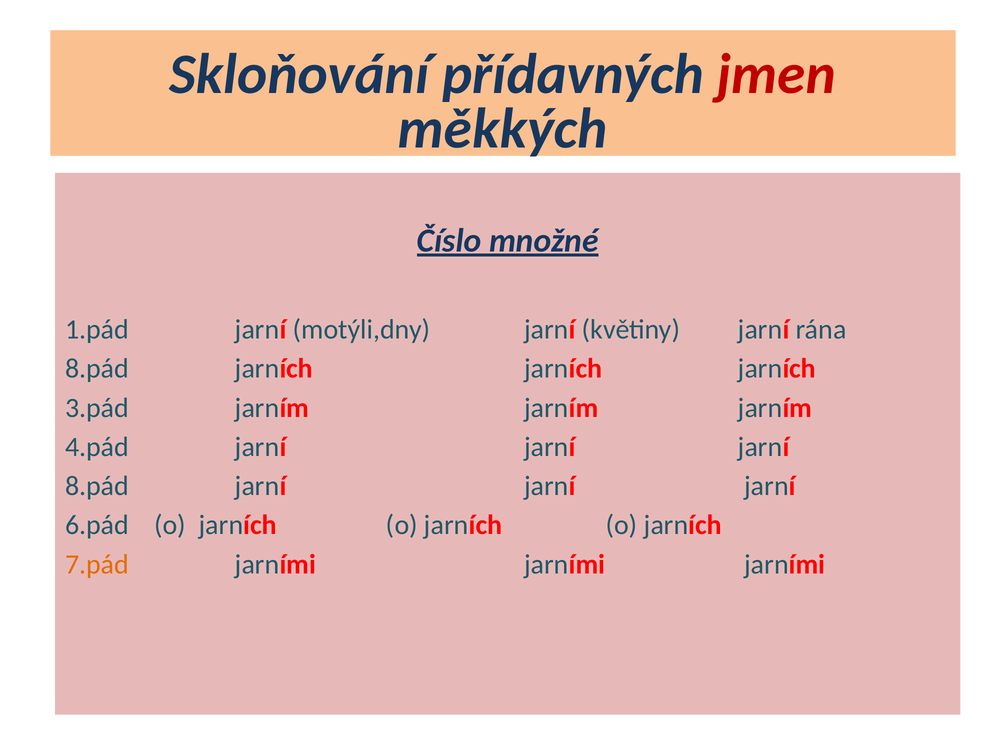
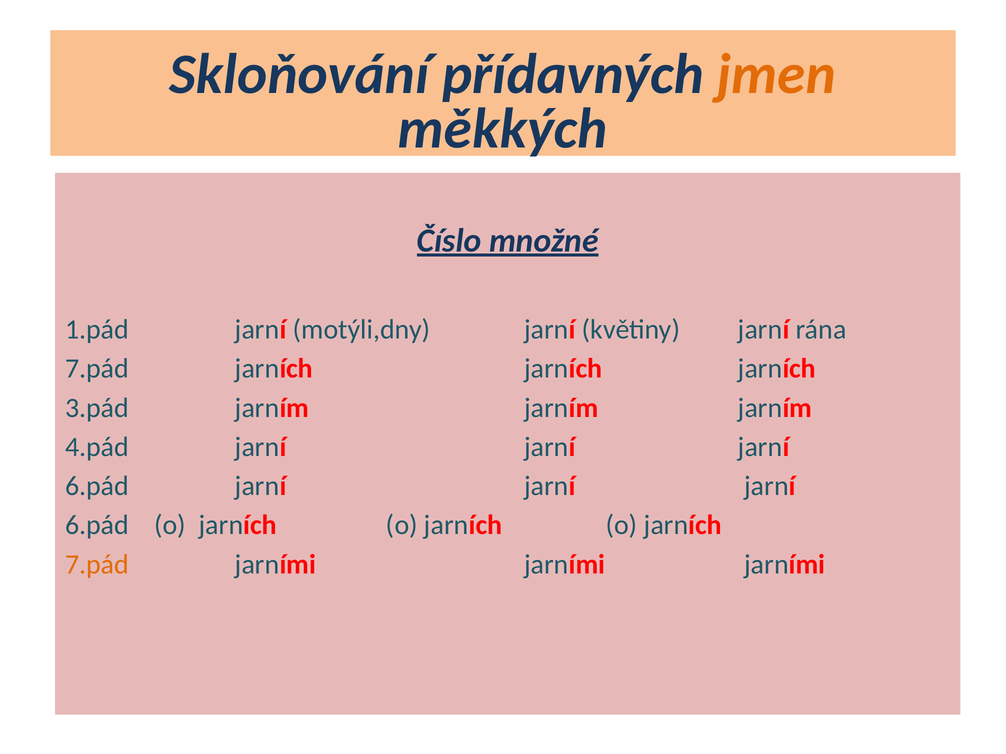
jmen colour: red -> orange (776, 74)
8.pád: 8.pád -> 7.pád (97, 369)
8.pád: 8.pád -> 6.pád (97, 486)
